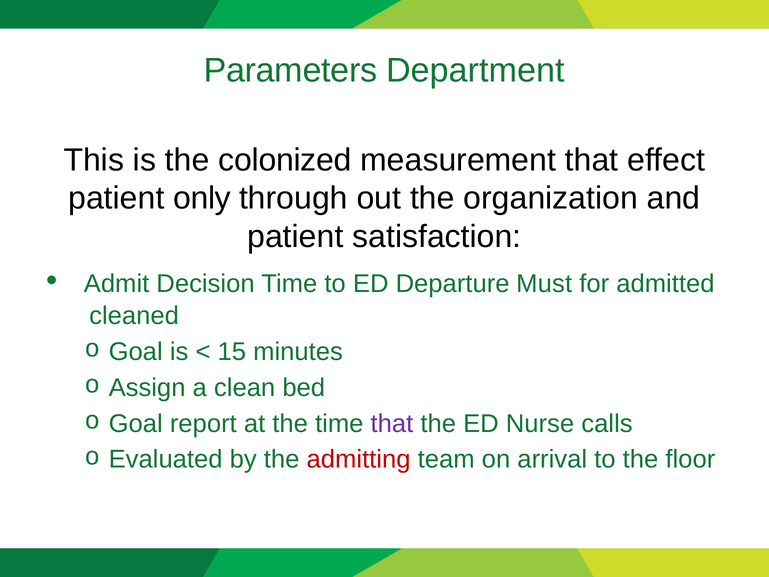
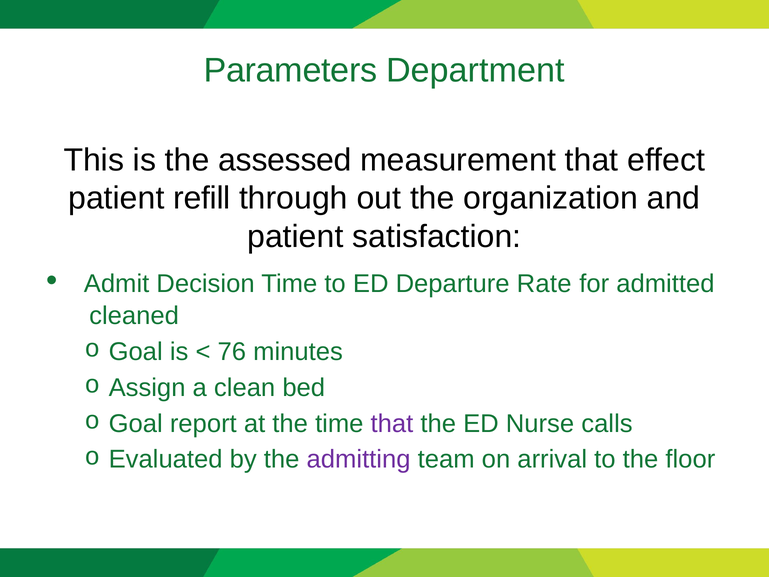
colonized: colonized -> assessed (285, 160)
only: only -> refill (202, 198)
Must: Must -> Rate (544, 284)
15: 15 -> 76 (232, 352)
admitting colour: red -> purple (359, 459)
